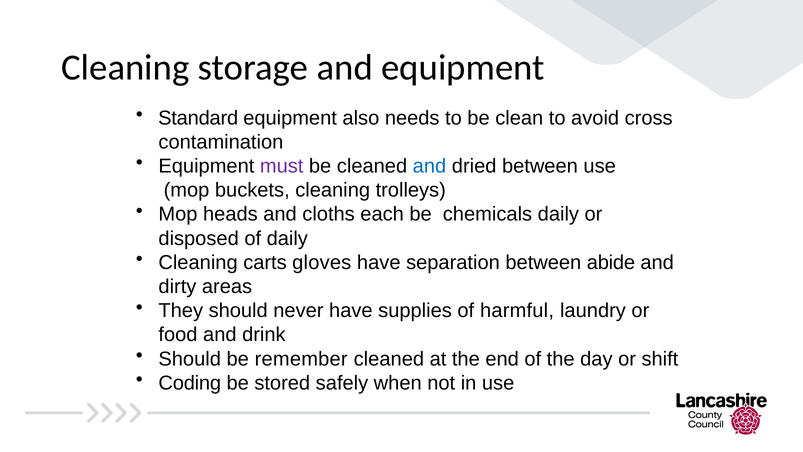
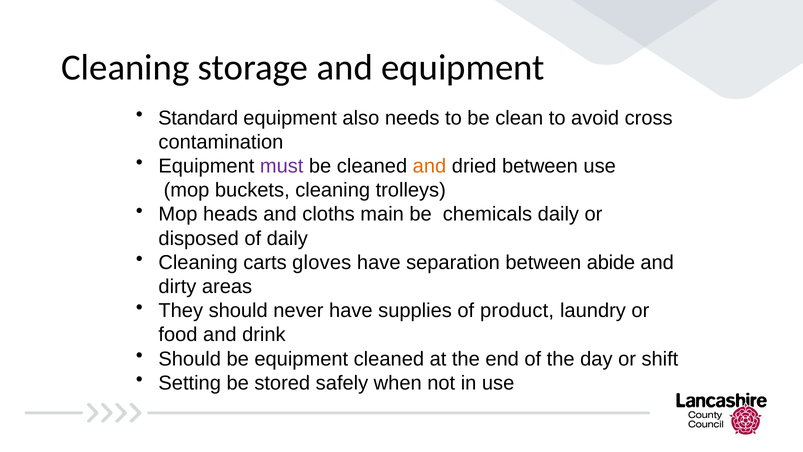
and colour: blue -> orange (430, 166)
each: each -> main (382, 214)
harmful: harmful -> product (517, 311)
be remember: remember -> equipment (301, 359)
Coding: Coding -> Setting (190, 383)
